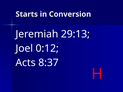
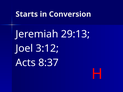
0:12: 0:12 -> 3:12 (47, 48)
